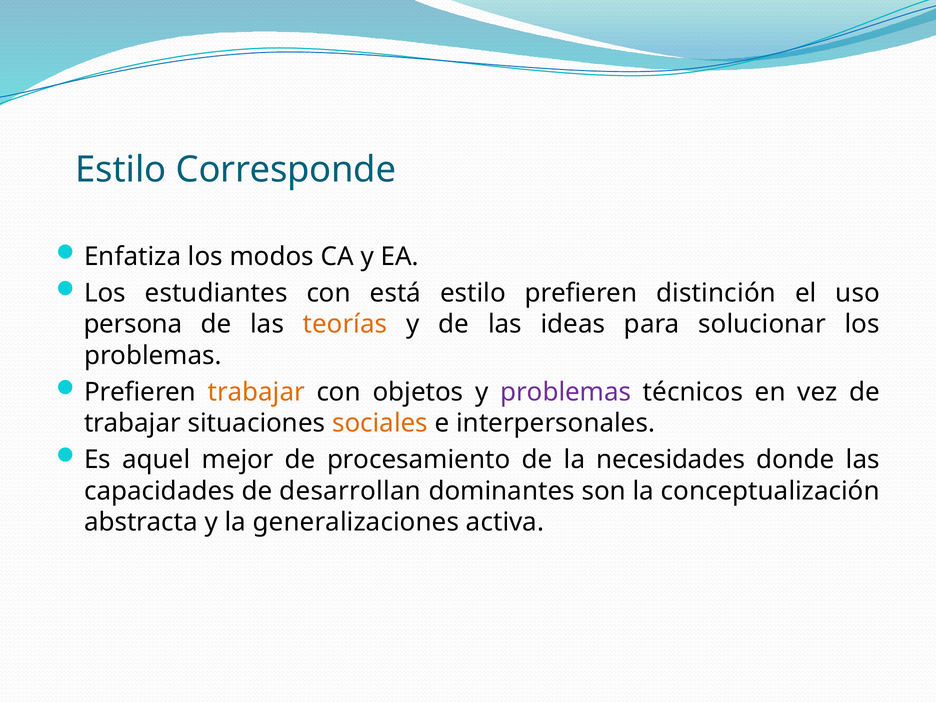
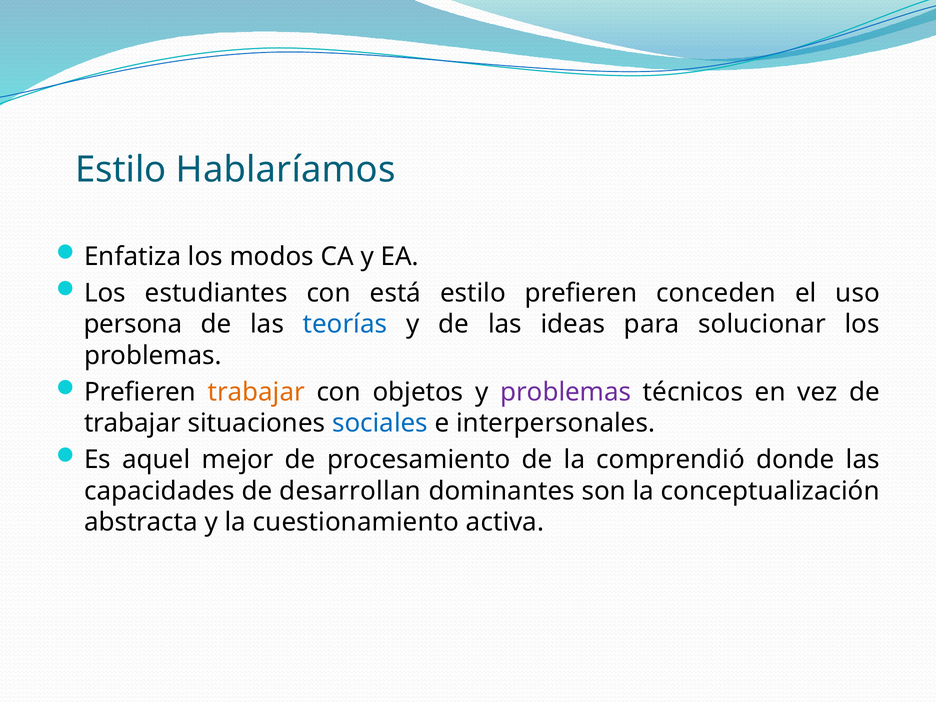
Corresponde: Corresponde -> Hablaríamos (286, 170)
distinción: distinción -> conceden (716, 293)
teorías colour: orange -> blue (345, 324)
sociales colour: orange -> blue (380, 423)
necesidades: necesidades -> comprendió (671, 460)
generalizaciones: generalizaciones -> cuestionamiento (356, 522)
